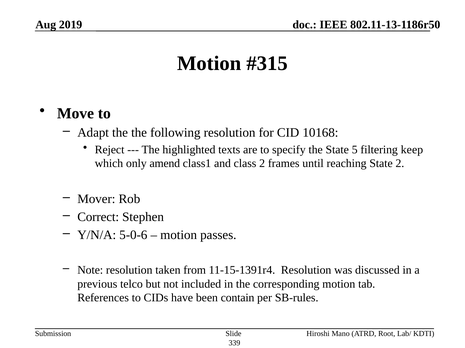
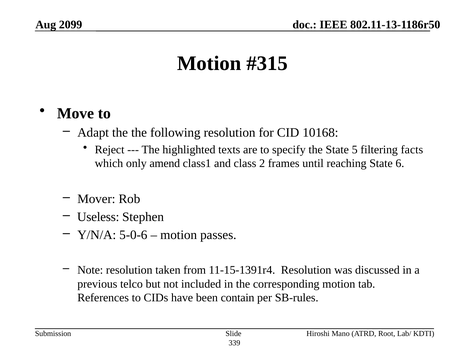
2019: 2019 -> 2099 (71, 25)
keep: keep -> facts (412, 150)
State 2: 2 -> 6 (400, 164)
Correct: Correct -> Useless (98, 217)
